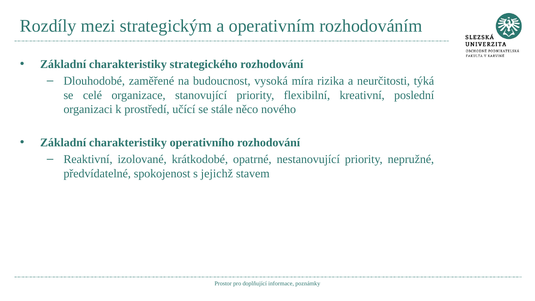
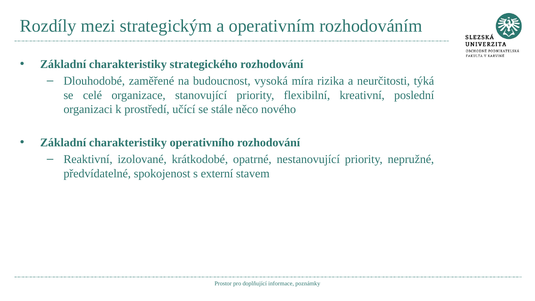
jejichž: jejichž -> externí (217, 174)
